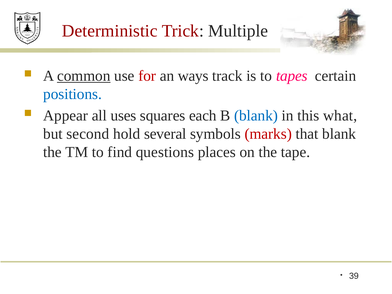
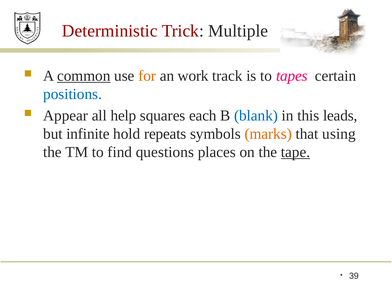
for colour: red -> orange (147, 76)
ways: ways -> work (193, 76)
uses: uses -> help (123, 115)
what: what -> leads (340, 115)
second: second -> infinite (88, 134)
several: several -> repeats (165, 134)
marks colour: red -> orange (268, 134)
that blank: blank -> using (339, 134)
tape underline: none -> present (296, 152)
